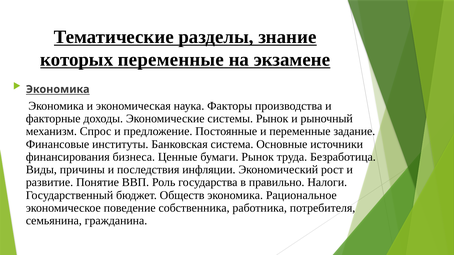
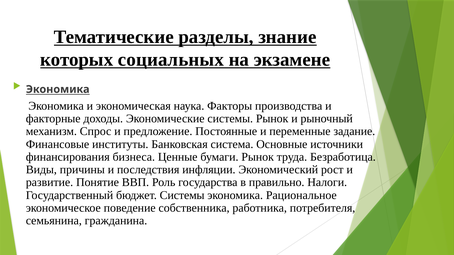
которых переменные: переменные -> социальных (171, 60)
бюджет Обществ: Обществ -> Системы (182, 195)
